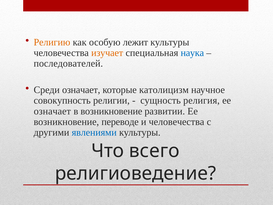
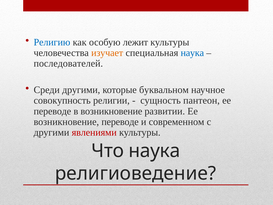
Религию colour: orange -> blue (52, 42)
Среди означает: означает -> другими (81, 90)
католицизм: католицизм -> буквальном (164, 90)
религия: религия -> пантеон (202, 100)
означает: означает -> переводе (52, 111)
и человечества: человечества -> современном (177, 122)
явлениями colour: blue -> red (94, 132)
Что всего: всего -> наука (154, 151)
